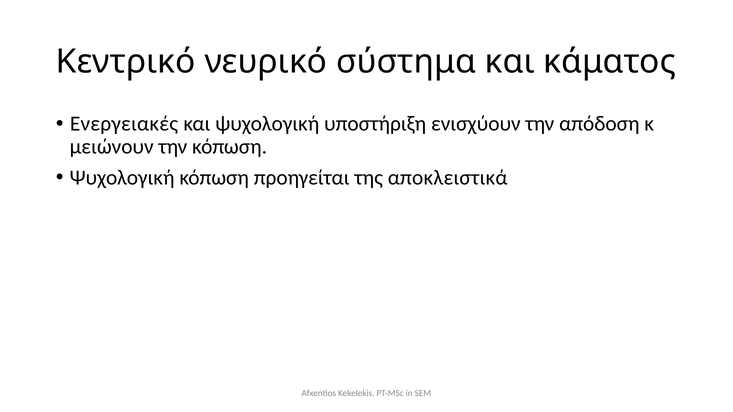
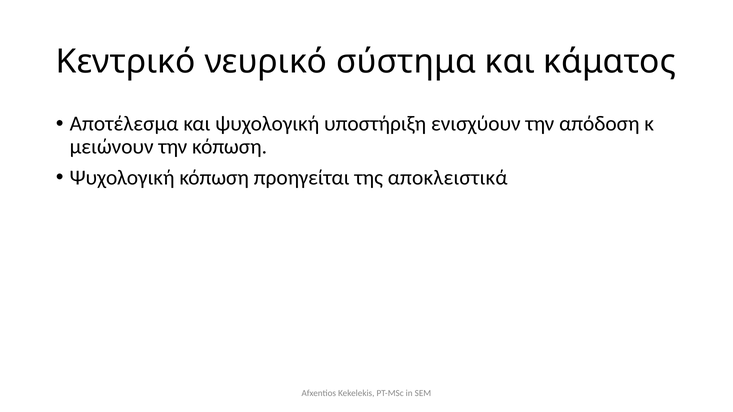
Ενεργειακές: Ενεργειακές -> Αποτέλεσμα (124, 124)
